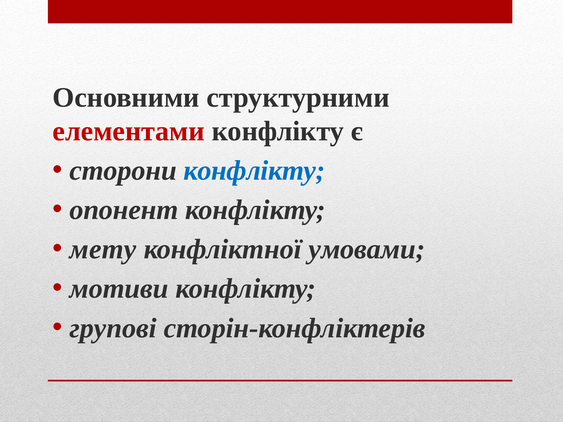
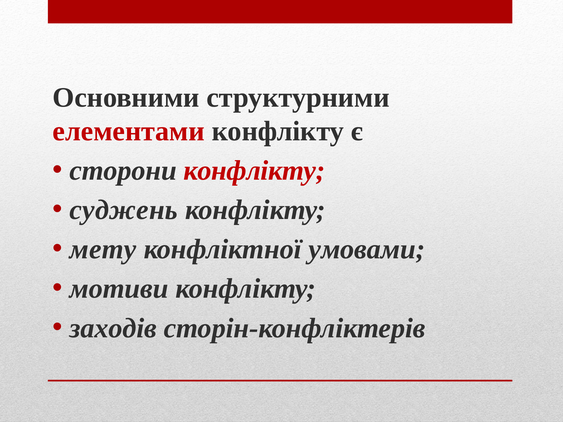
конфлікту colour: blue -> red (254, 171)
опонент: опонент -> суджень (124, 210)
групові: групові -> заходів (113, 328)
